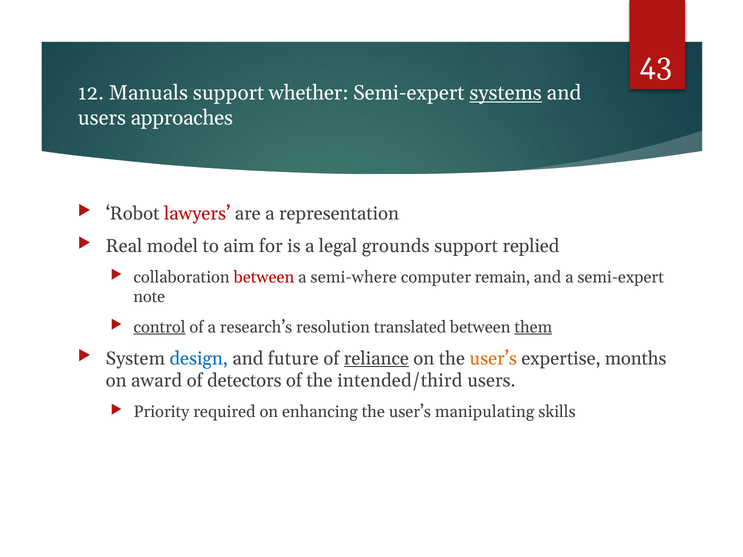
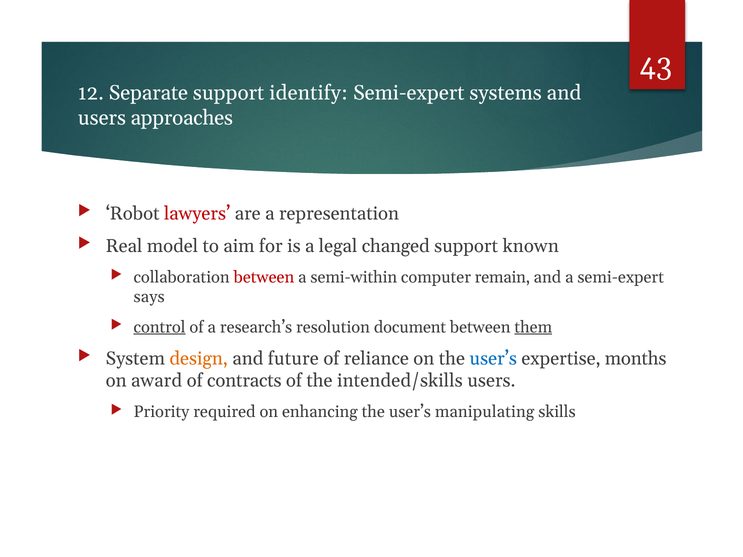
Manuals: Manuals -> Separate (148, 93)
whether: whether -> identify (308, 93)
systems underline: present -> none (506, 93)
grounds: grounds -> changed (396, 246)
replied: replied -> known (531, 246)
semi-where: semi-where -> semi-within (354, 277)
note: note -> says (149, 297)
translated: translated -> document (410, 327)
design colour: blue -> orange (199, 359)
reliance underline: present -> none (376, 359)
user’s colour: orange -> blue (493, 359)
detectors: detectors -> contracts (244, 381)
intended/third: intended/third -> intended/skills (400, 381)
